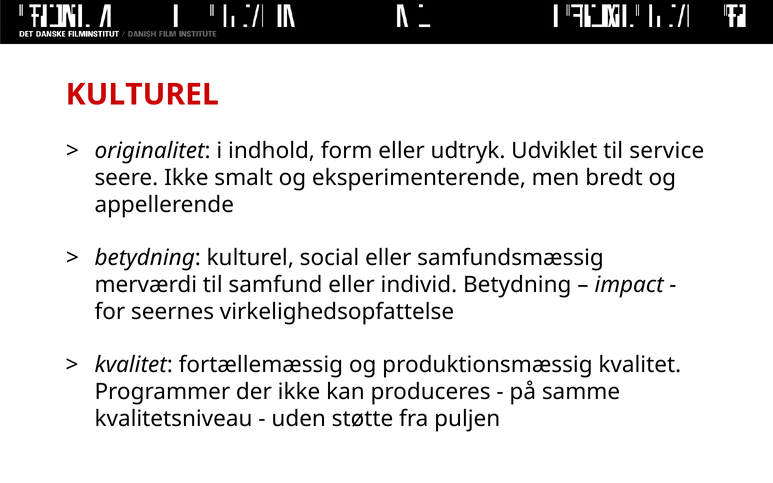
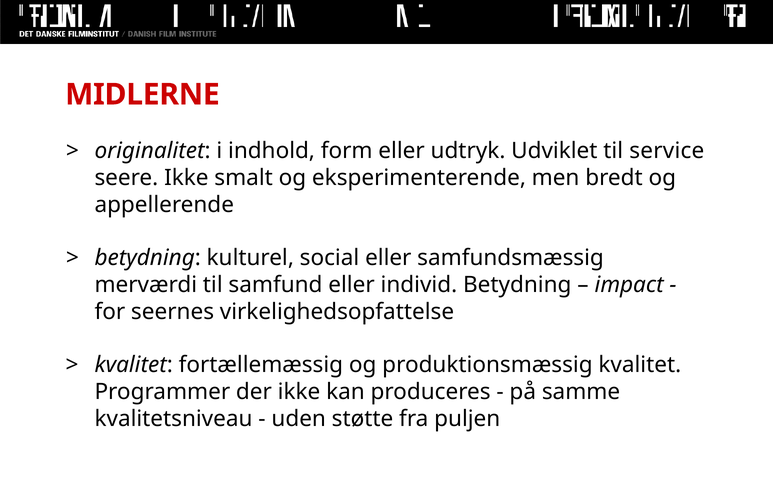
KULTUREL: KULTUREL -> MIDLERNE (142, 94)
